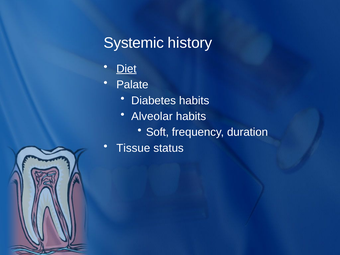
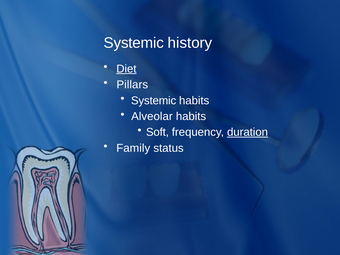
Palate: Palate -> Pillars (132, 85)
Diabetes: Diabetes -> Systemic (154, 101)
duration underline: none -> present (248, 132)
Tissue: Tissue -> Family (133, 148)
